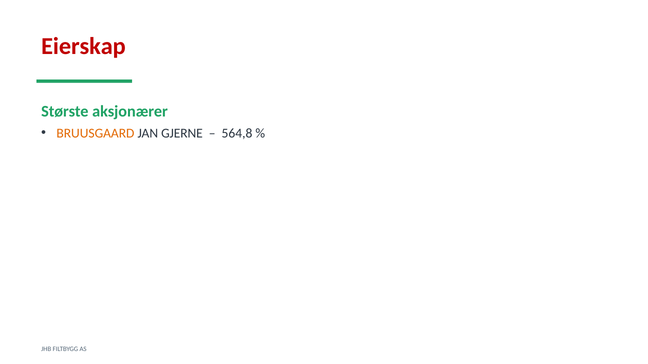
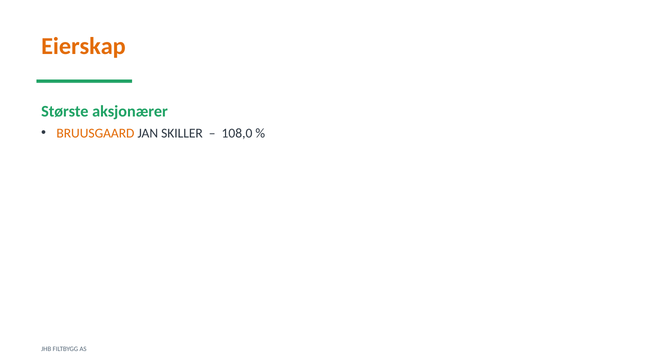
Eierskap colour: red -> orange (83, 46)
GJERNE: GJERNE -> SKILLER (182, 133)
564,8: 564,8 -> 108,0 (237, 133)
